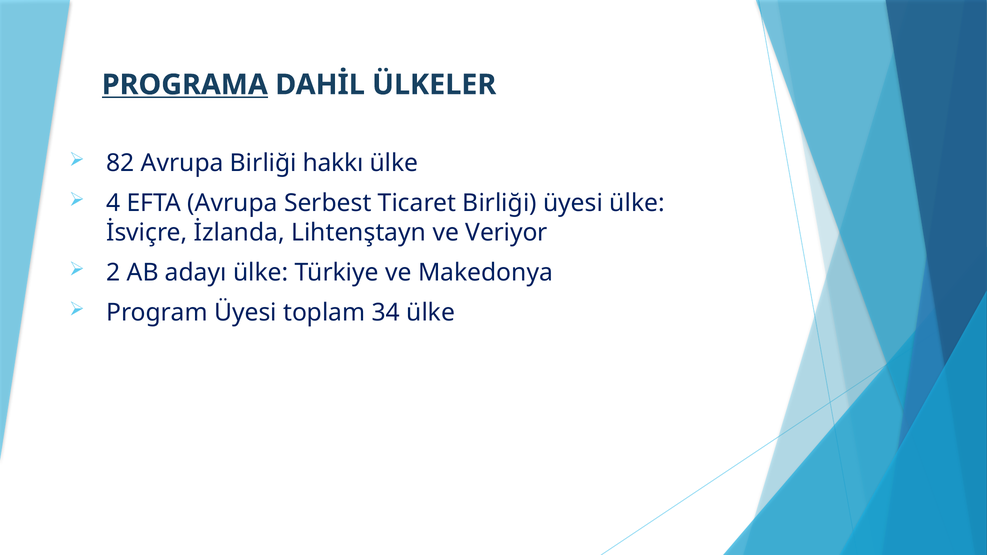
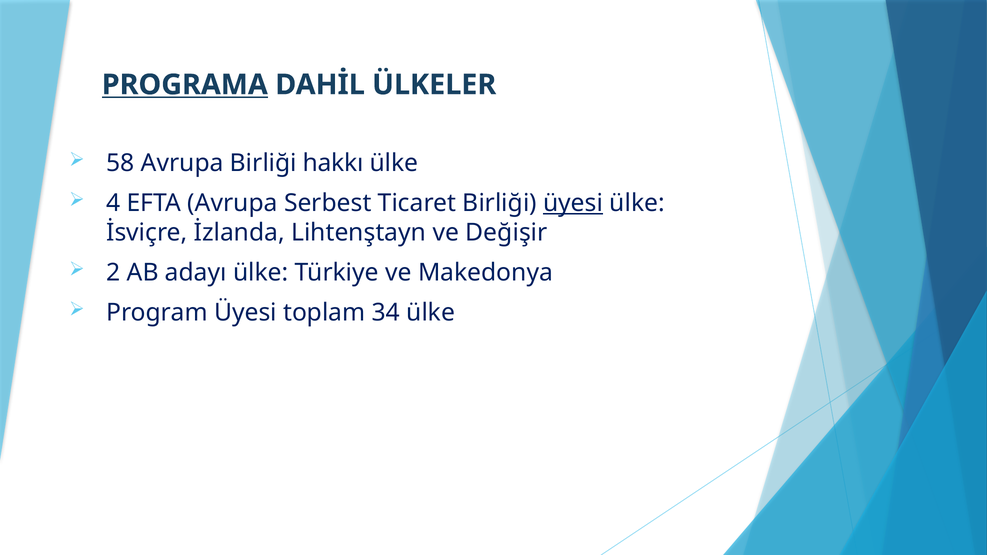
82: 82 -> 58 (120, 163)
üyesi underline: none -> present (573, 203)
Veriyor: Veriyor -> Değişir (506, 233)
